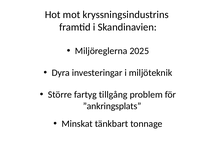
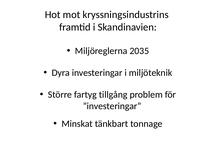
2025: 2025 -> 2035 (139, 51)
”ankringsplats: ”ankringsplats -> ”investeringar (112, 106)
